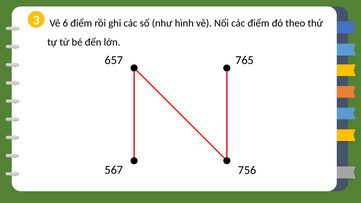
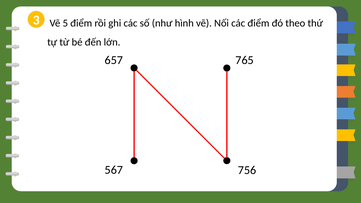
6: 6 -> 5 (65, 23)
